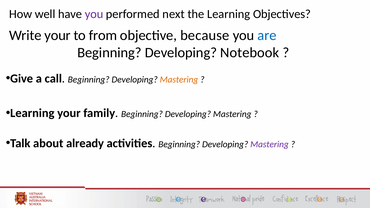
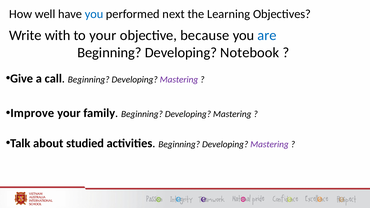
you colour: purple -> blue (94, 14)
Write your: your -> with (58, 35)
to from: from -> your (103, 35)
Mastering colour: orange -> purple (179, 80)
Learning: Learning -> Improve (32, 113)
already: already -> studied (85, 143)
